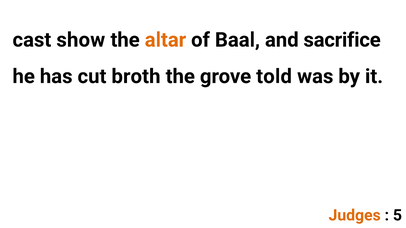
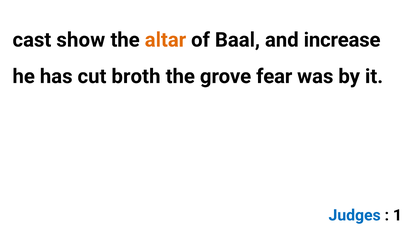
sacrifice: sacrifice -> increase (342, 40)
told: told -> fear (274, 77)
Judges colour: orange -> blue (355, 216)
5: 5 -> 1 (397, 216)
